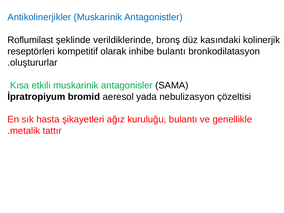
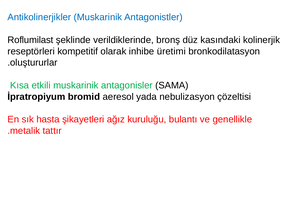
inhibe bulantı: bulantı -> üretimi (171, 51)
